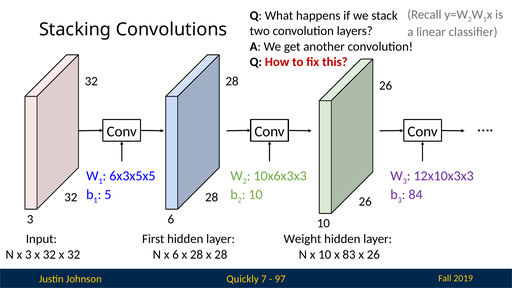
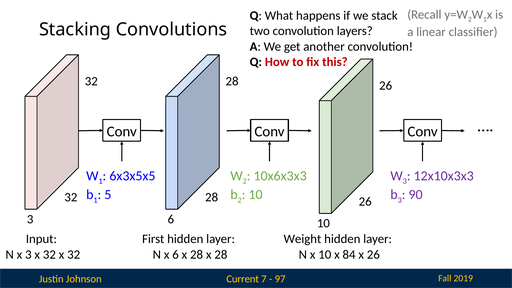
84: 84 -> 90 (416, 195)
83: 83 -> 84 (349, 254)
Quickly: Quickly -> Current (243, 279)
